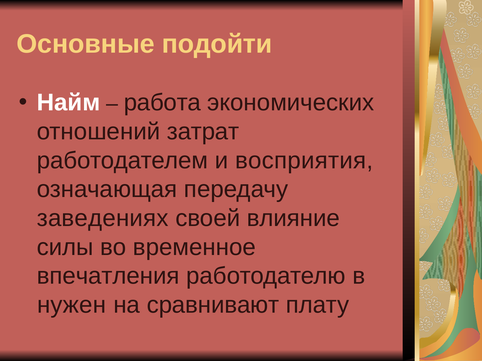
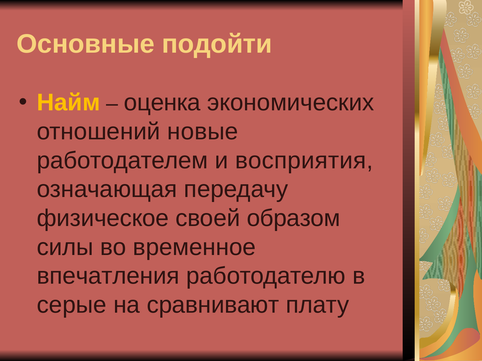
Найм colour: white -> yellow (68, 103)
работа: работа -> оценка (162, 103)
затрат: затрат -> новые (203, 132)
заведениях: заведениях -> физическое (103, 219)
влияние: влияние -> образом (293, 219)
нужен: нужен -> серые (72, 305)
